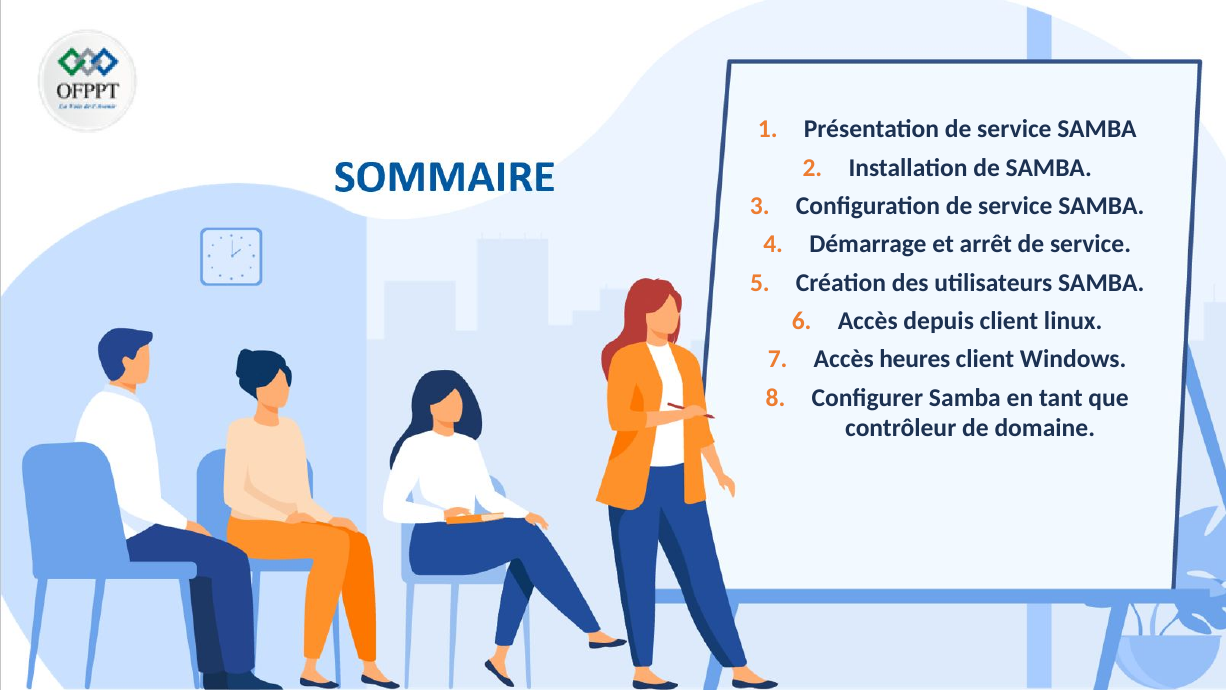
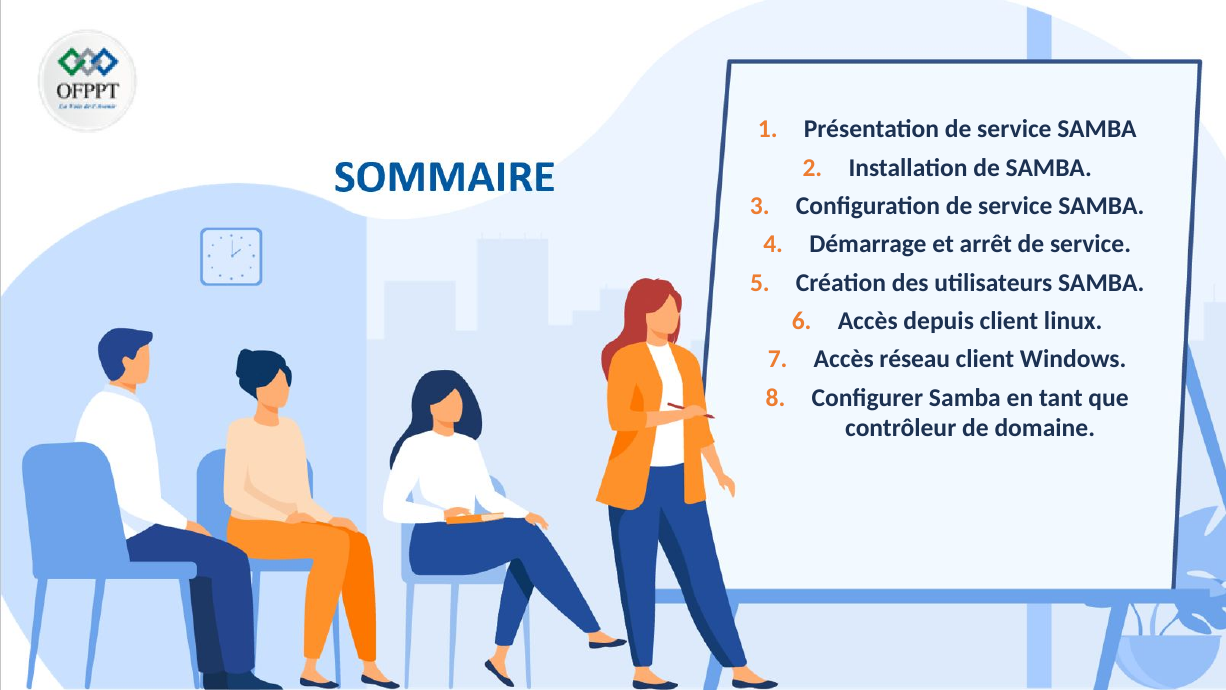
heures: heures -> réseau (915, 359)
